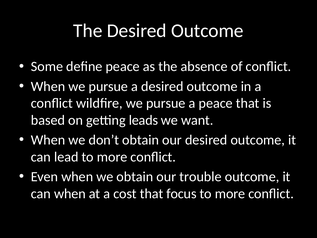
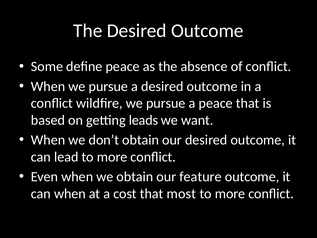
trouble: trouble -> feature (201, 177)
focus: focus -> most (181, 193)
